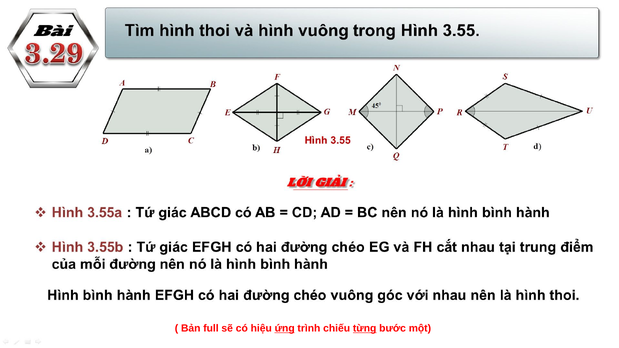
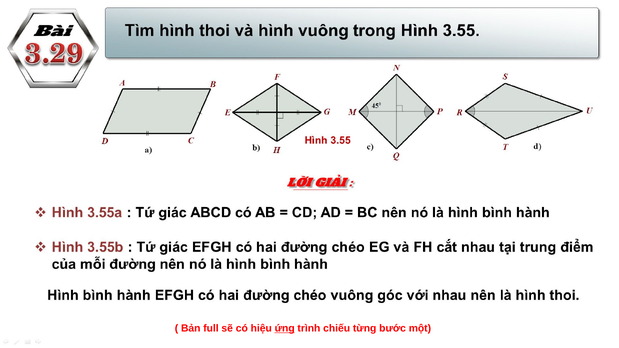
từng underline: present -> none (365, 329)
